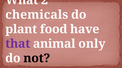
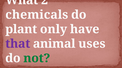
food: food -> only (54, 29)
only: only -> uses (92, 44)
not colour: black -> green (37, 59)
